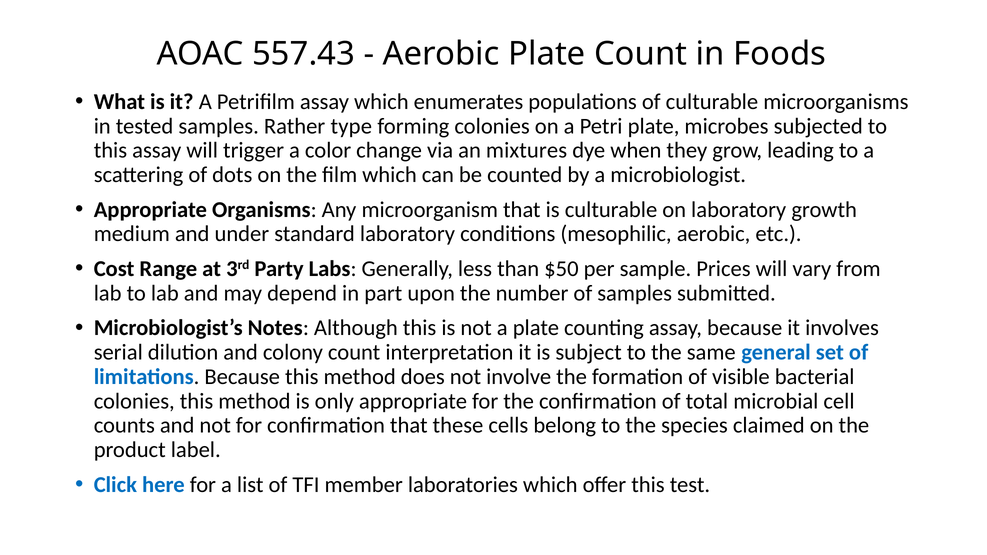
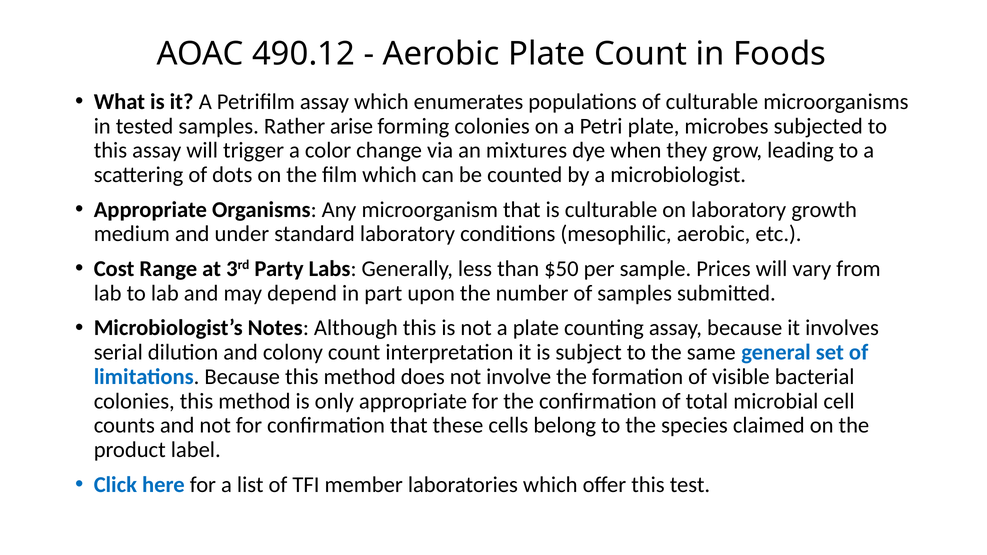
557.43: 557.43 -> 490.12 (304, 54)
type: type -> arise (352, 126)
